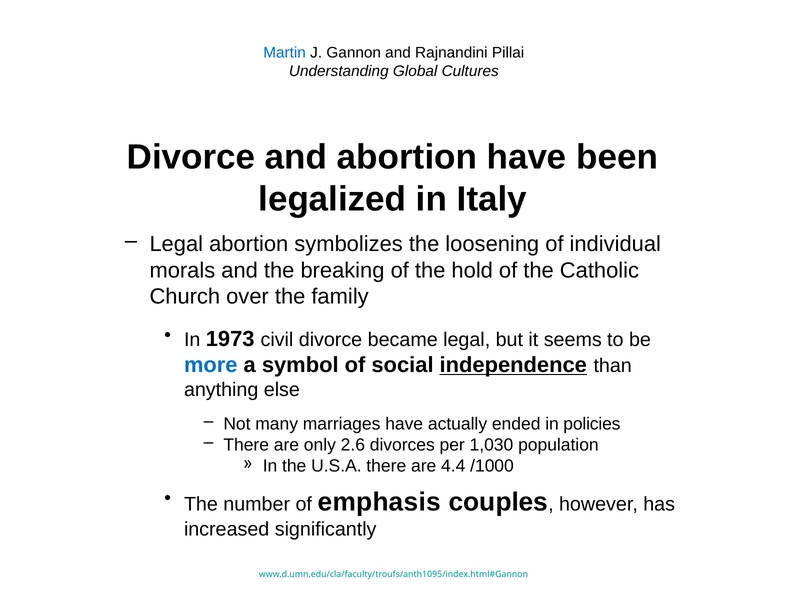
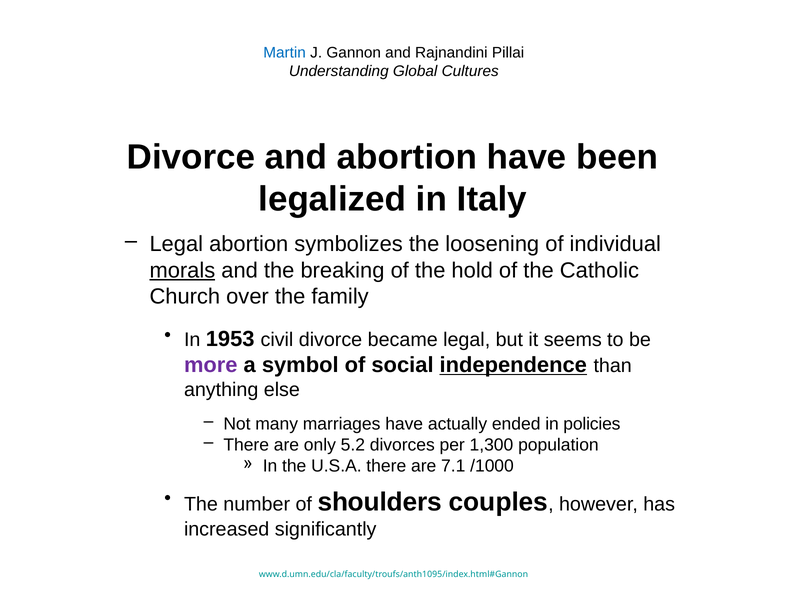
morals underline: none -> present (182, 270)
1973: 1973 -> 1953 (230, 339)
more colour: blue -> purple (211, 365)
2.6: 2.6 -> 5.2 (353, 445)
1,030: 1,030 -> 1,300 (491, 445)
4.4: 4.4 -> 7.1 (453, 466)
emphasis: emphasis -> shoulders (380, 502)
